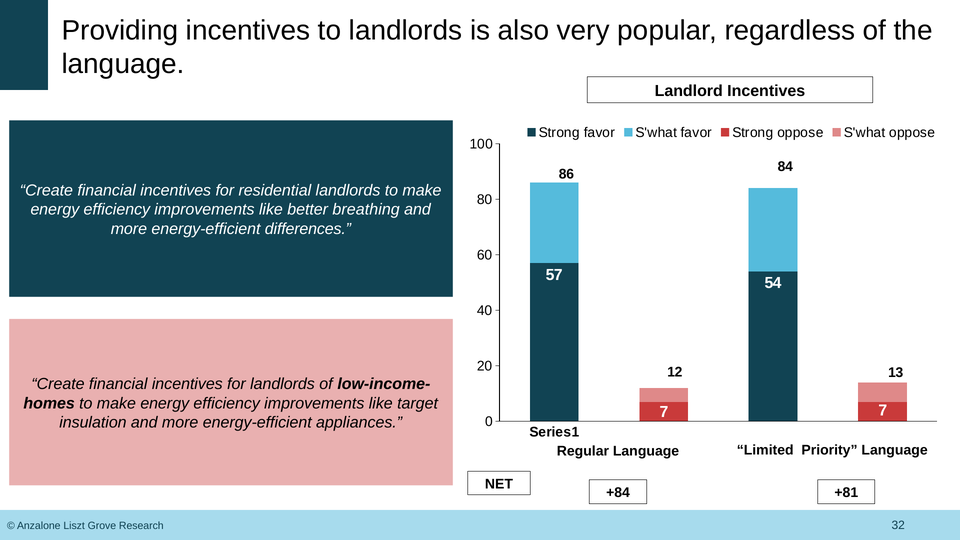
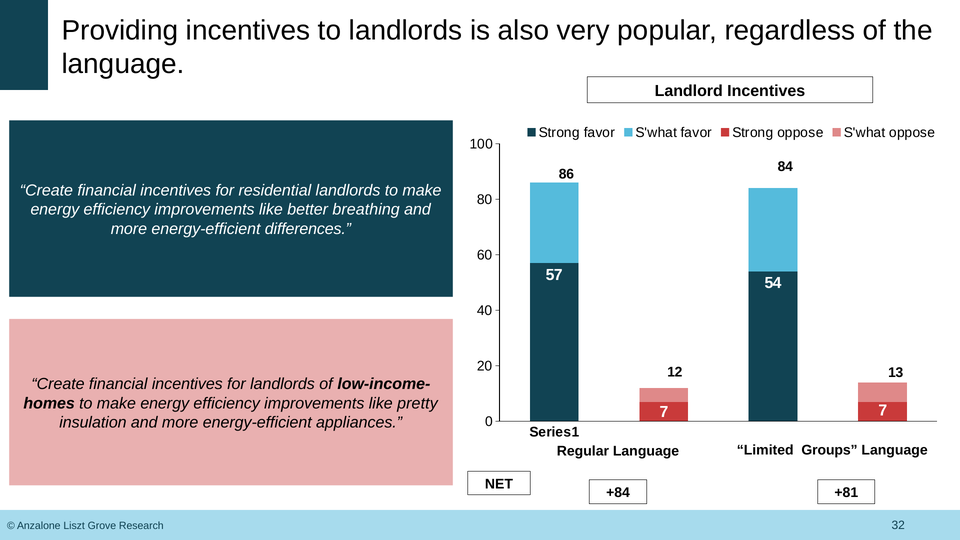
target: target -> pretty (417, 403)
Priority: Priority -> Groups (830, 450)
